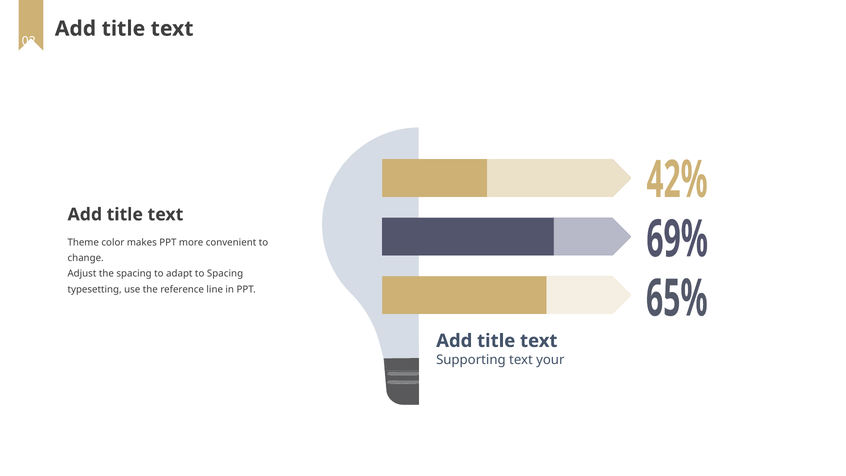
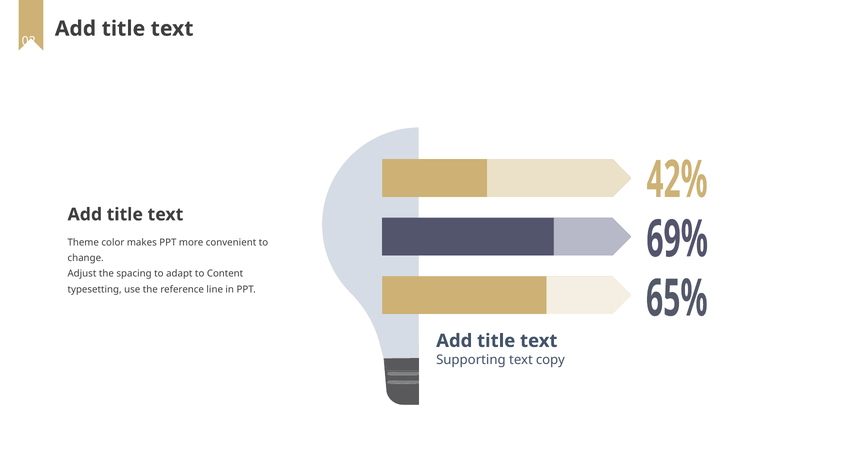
to Spacing: Spacing -> Content (225, 274)
your: your -> copy (550, 360)
